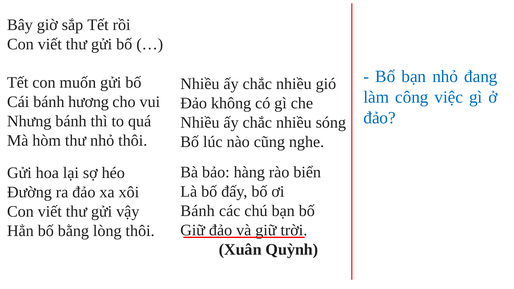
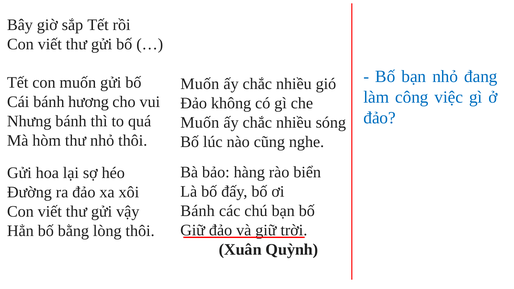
Nhiều: Nhiều -> Muốn (200, 84)
Nhiều: Nhiều -> Muốn (200, 123)
